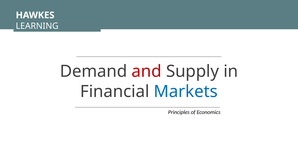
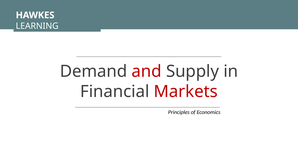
Markets colour: blue -> red (186, 91)
